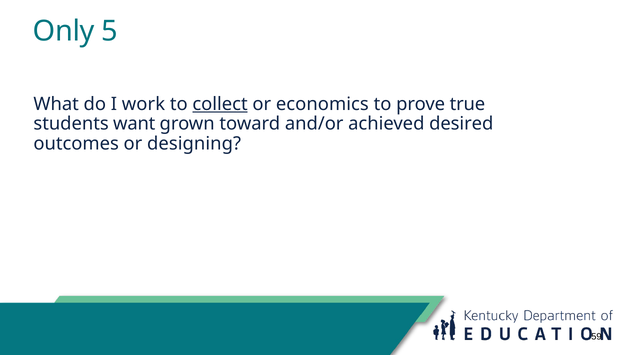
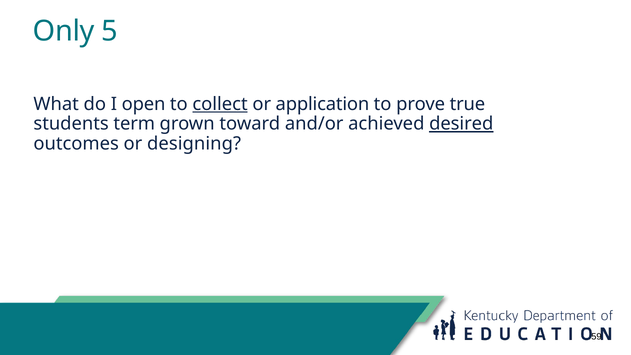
work: work -> open (144, 104)
economics: economics -> application (322, 104)
want: want -> term (134, 124)
desired underline: none -> present (461, 124)
